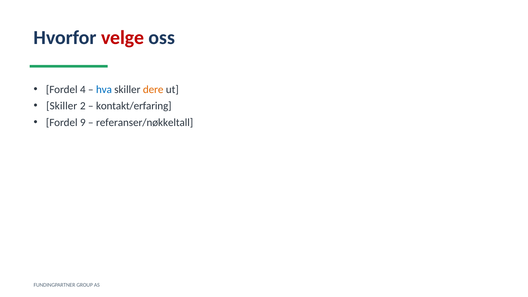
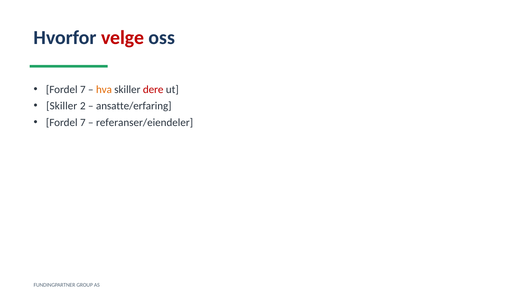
4: 4 -> 7 (83, 89)
hva colour: blue -> orange (104, 89)
dere colour: orange -> red (153, 89)
kontakt/erfaring: kontakt/erfaring -> ansatte/erfaring (134, 106)
9: 9 -> 7 (83, 122)
referanser/nøkkeltall: referanser/nøkkeltall -> referanser/eiendeler (145, 122)
